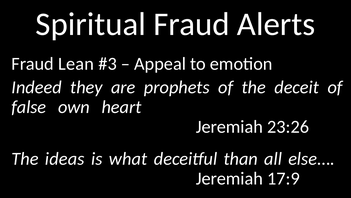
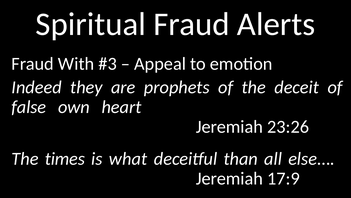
Lean: Lean -> With (76, 64)
ideas: ideas -> times (65, 158)
